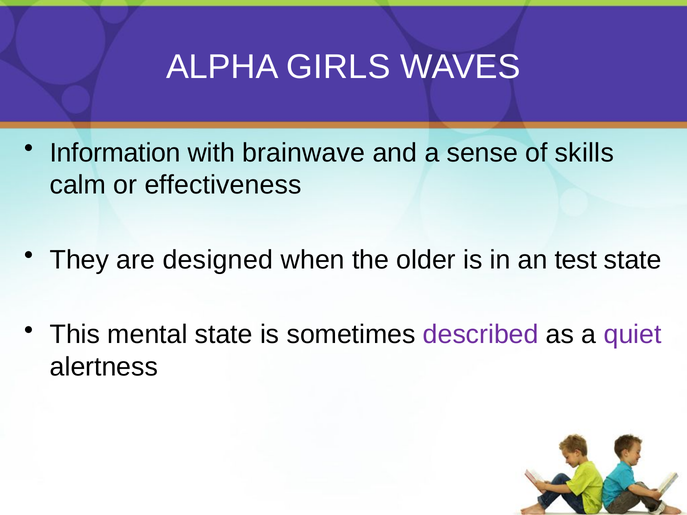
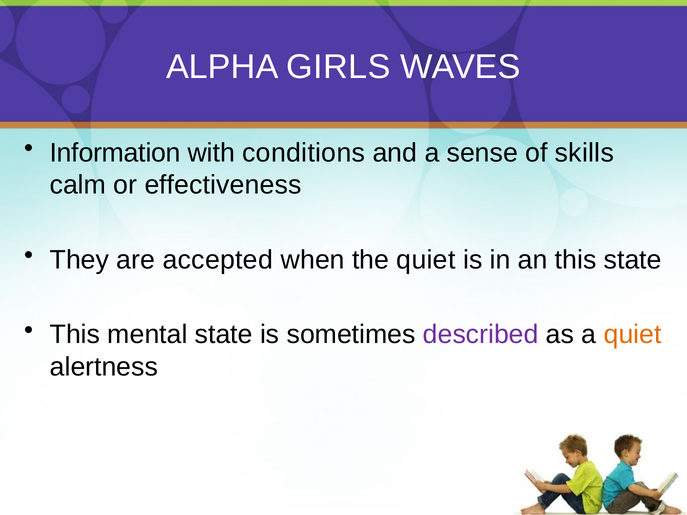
brainwave: brainwave -> conditions (304, 153)
designed: designed -> accepted (218, 260)
the older: older -> quiet (426, 260)
an test: test -> this (576, 260)
quiet colour: purple -> orange (633, 335)
